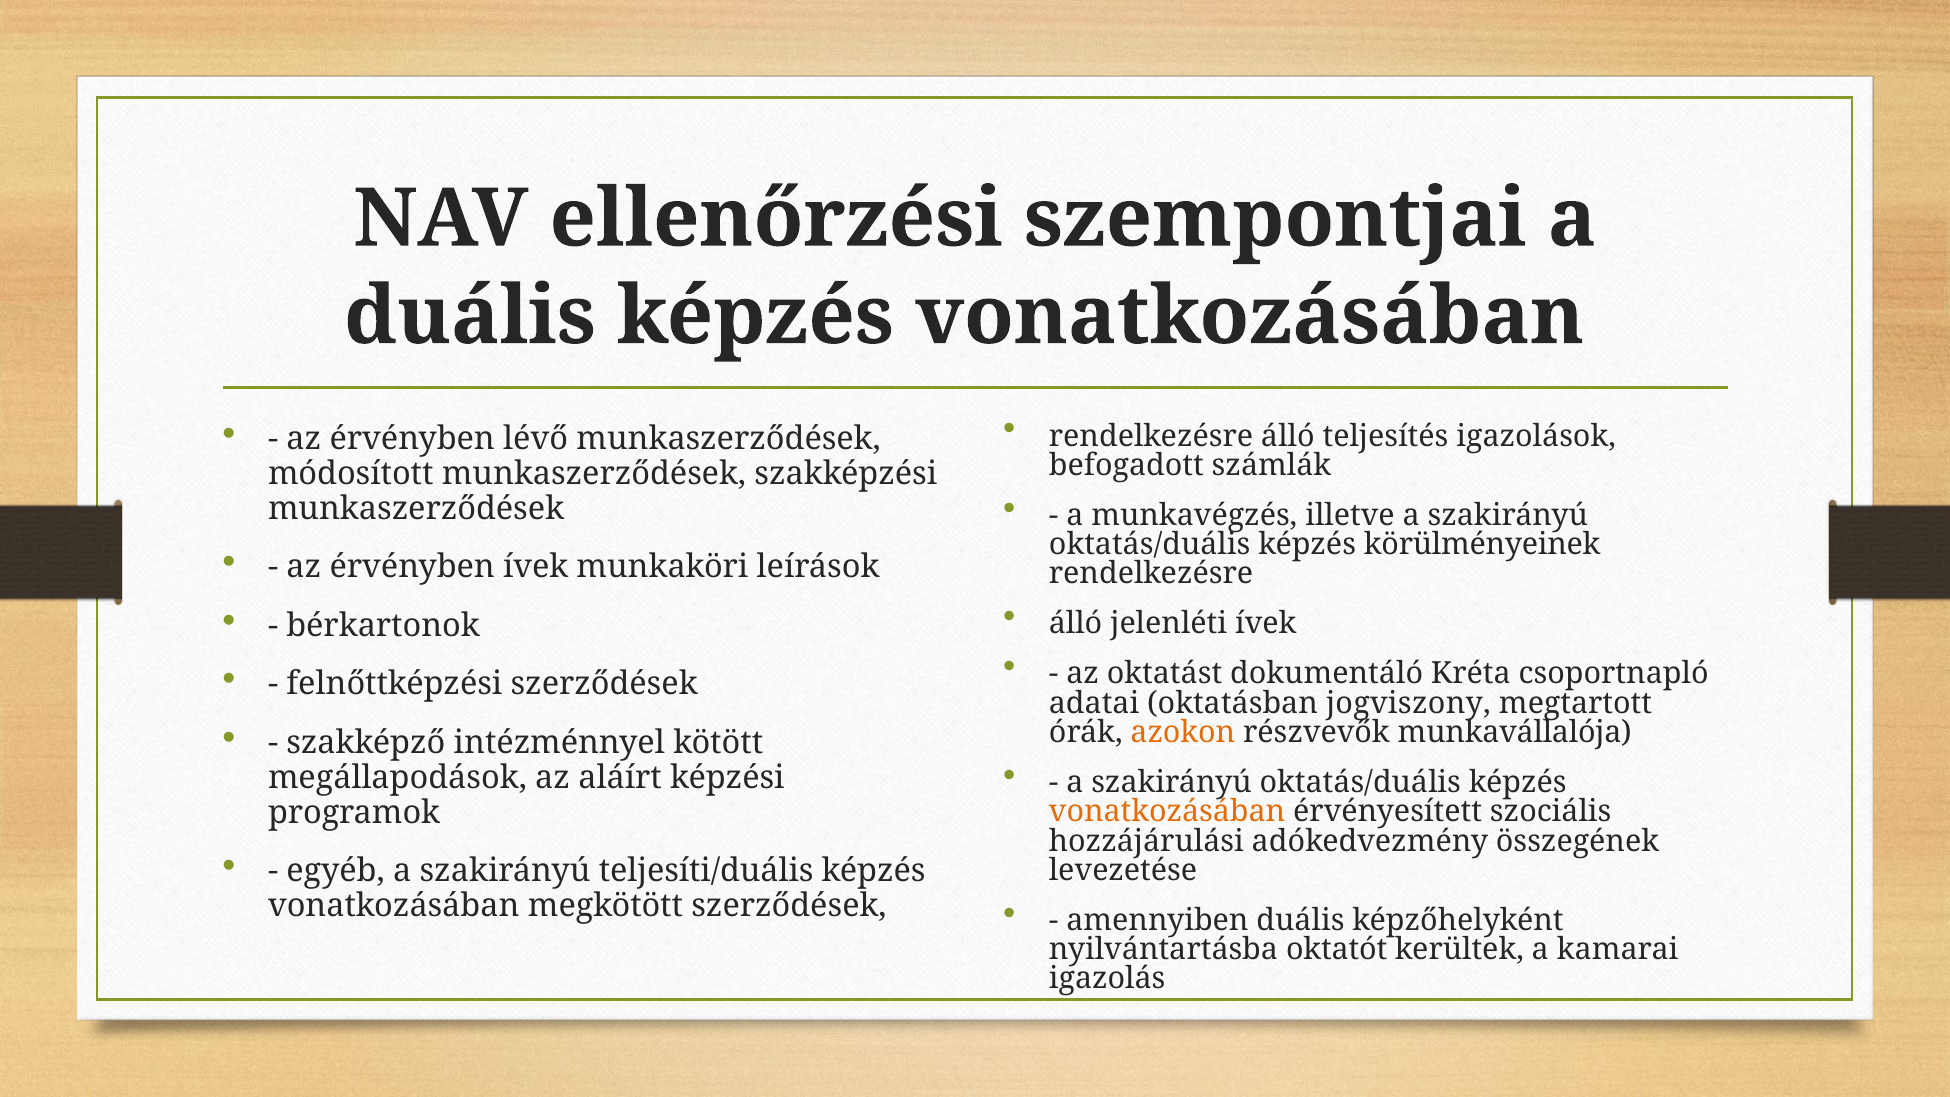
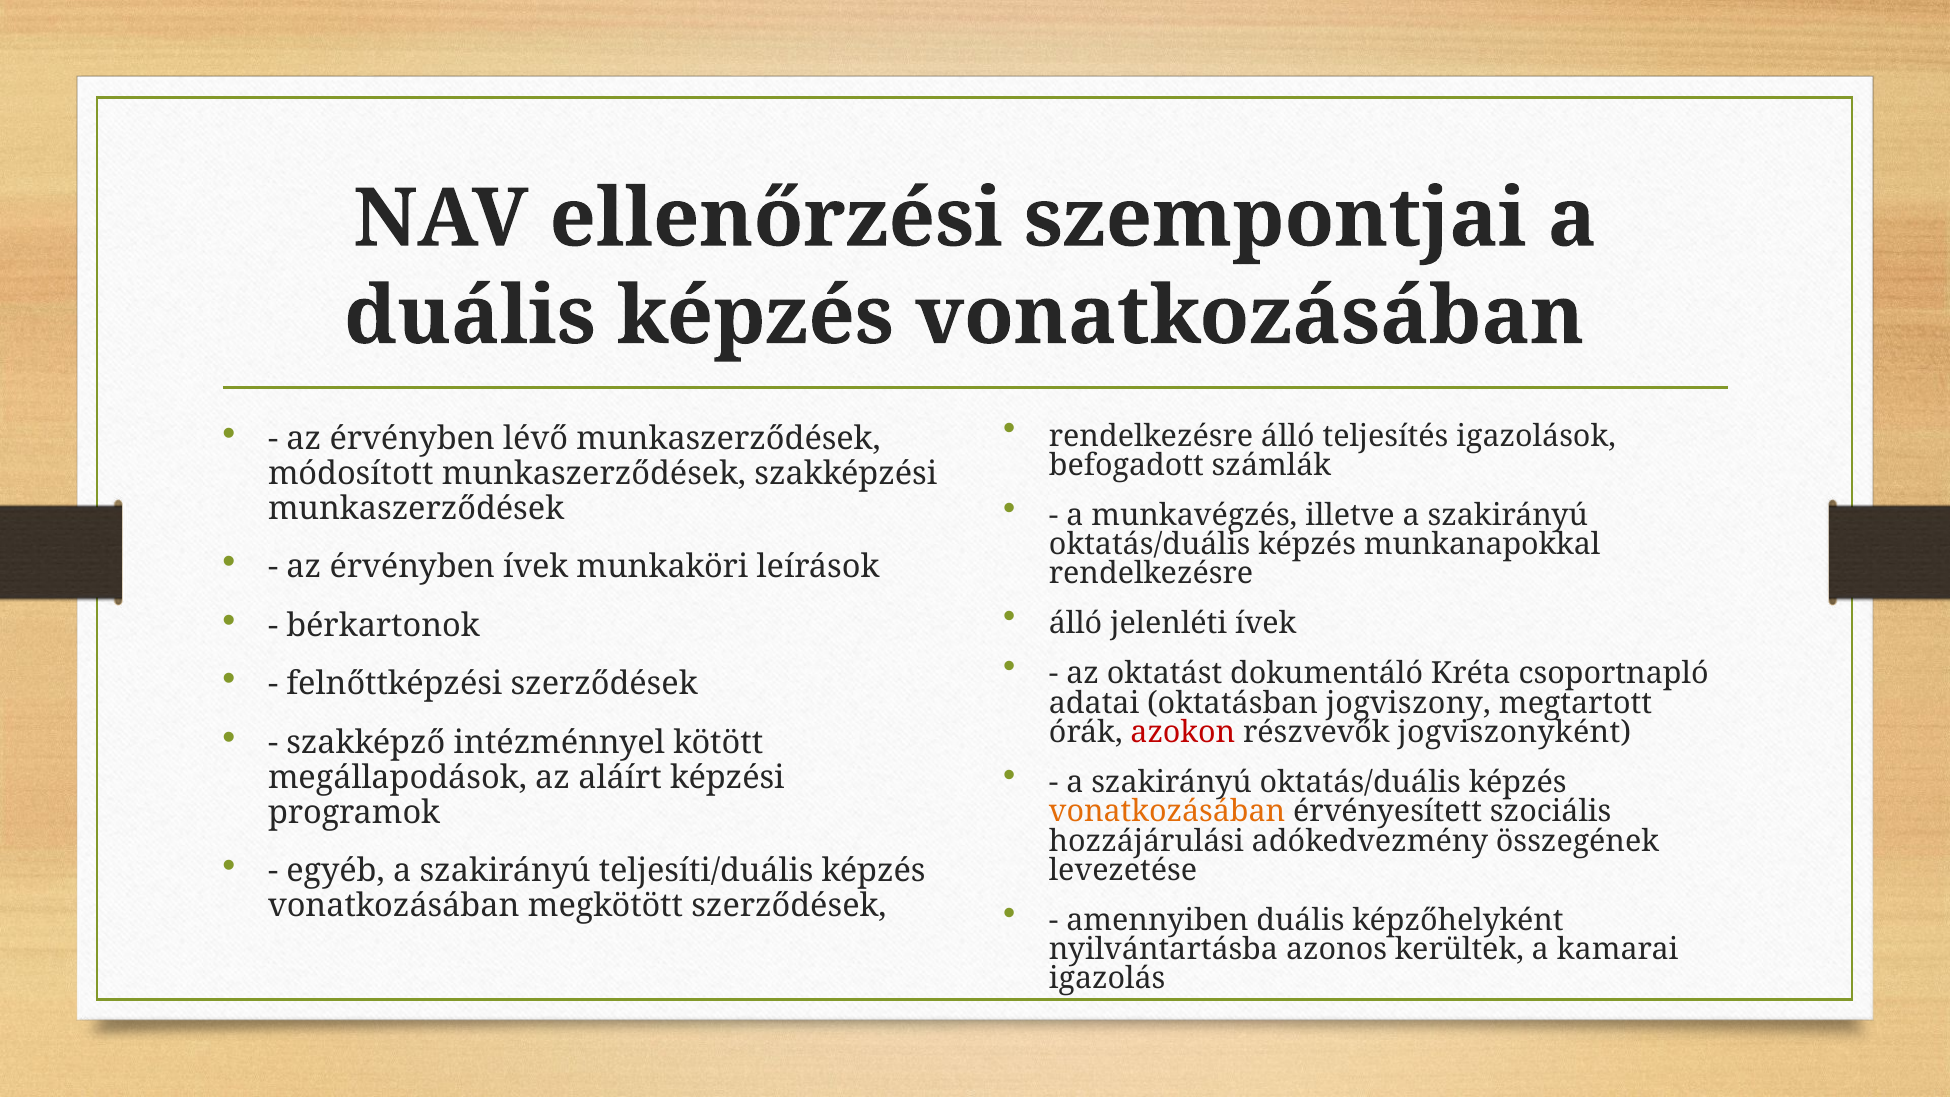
körülményeinek: körülményeinek -> munkanapokkal (1482, 545)
azokon colour: orange -> red (1183, 732)
munkavállalója: munkavállalója -> jogviszonyként (1514, 732)
oktatót: oktatót -> azonos (1337, 949)
